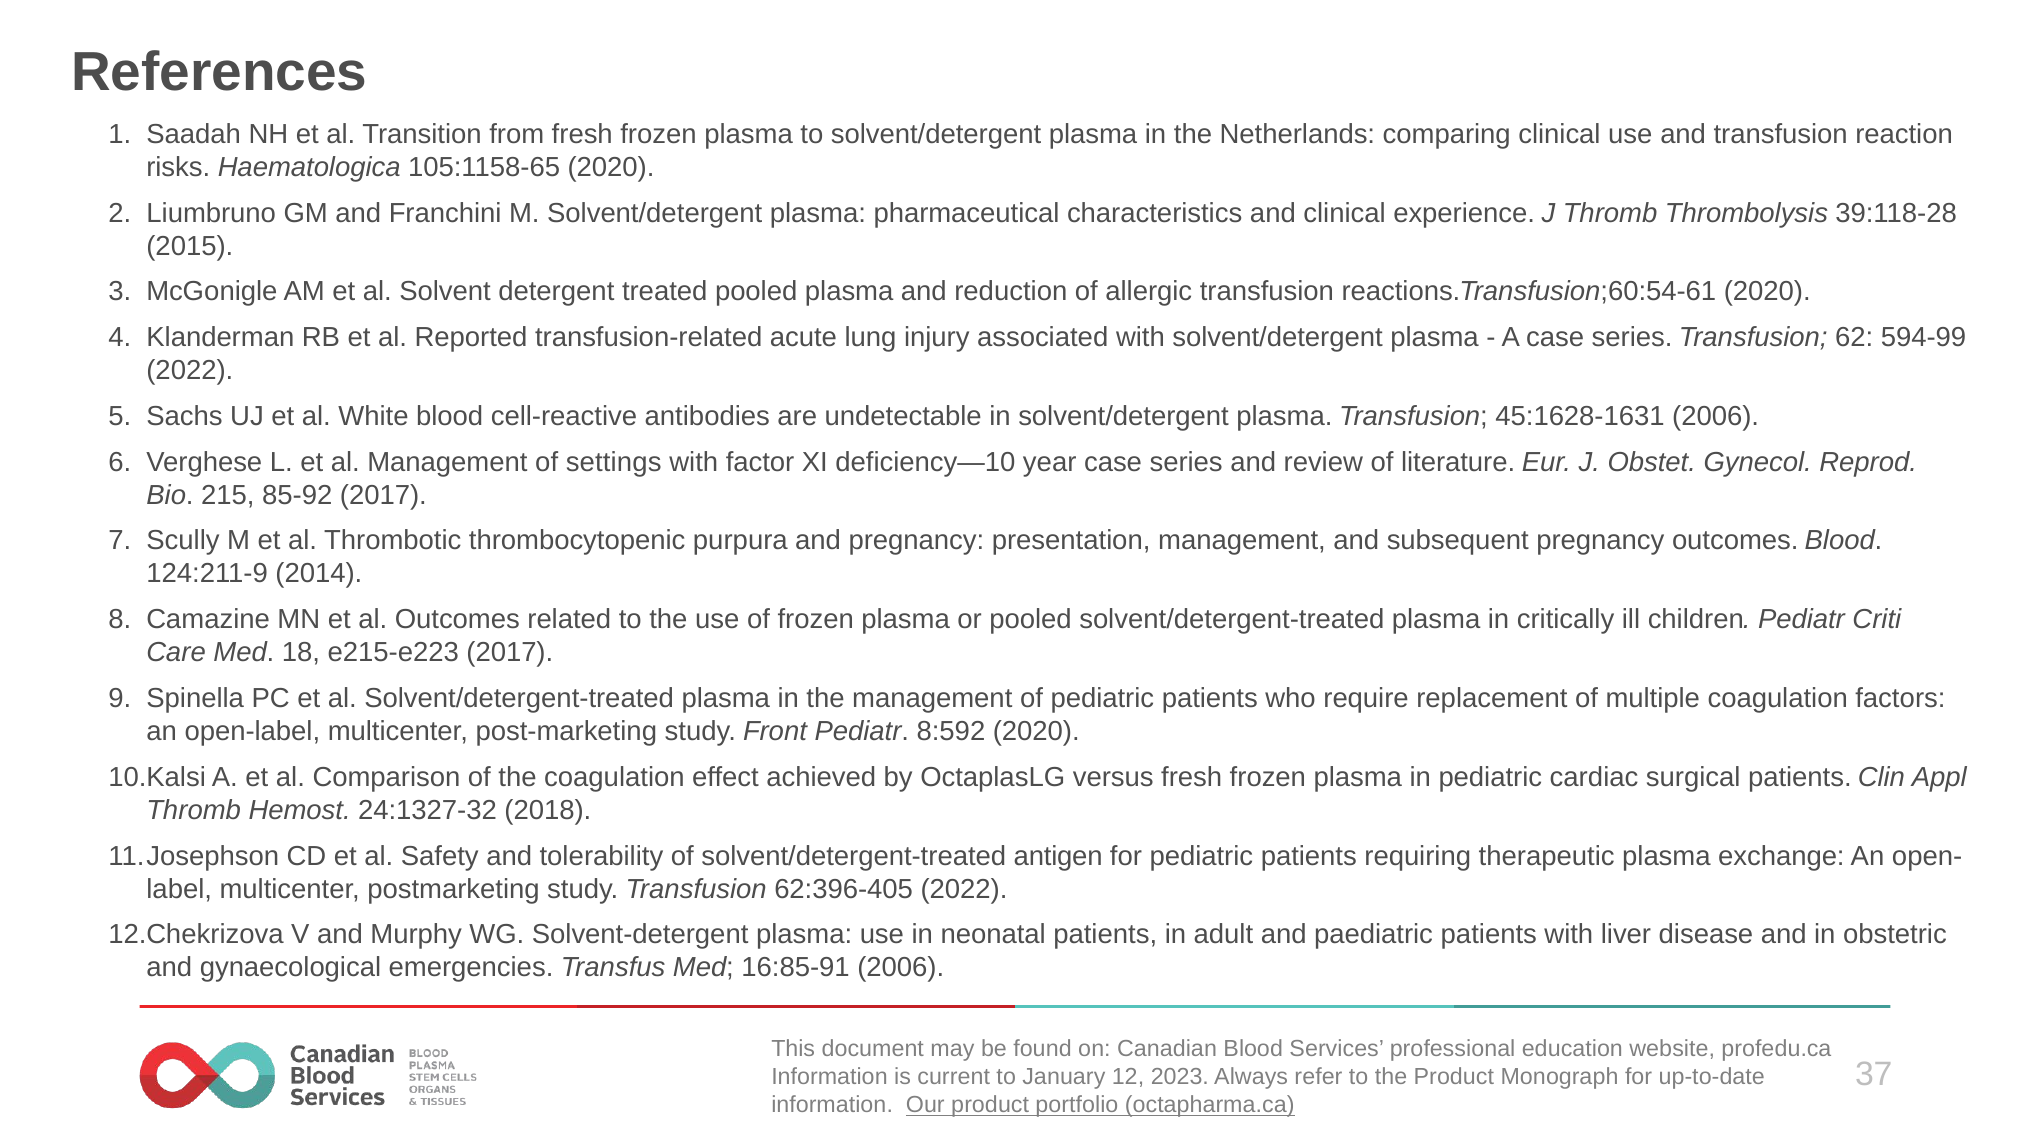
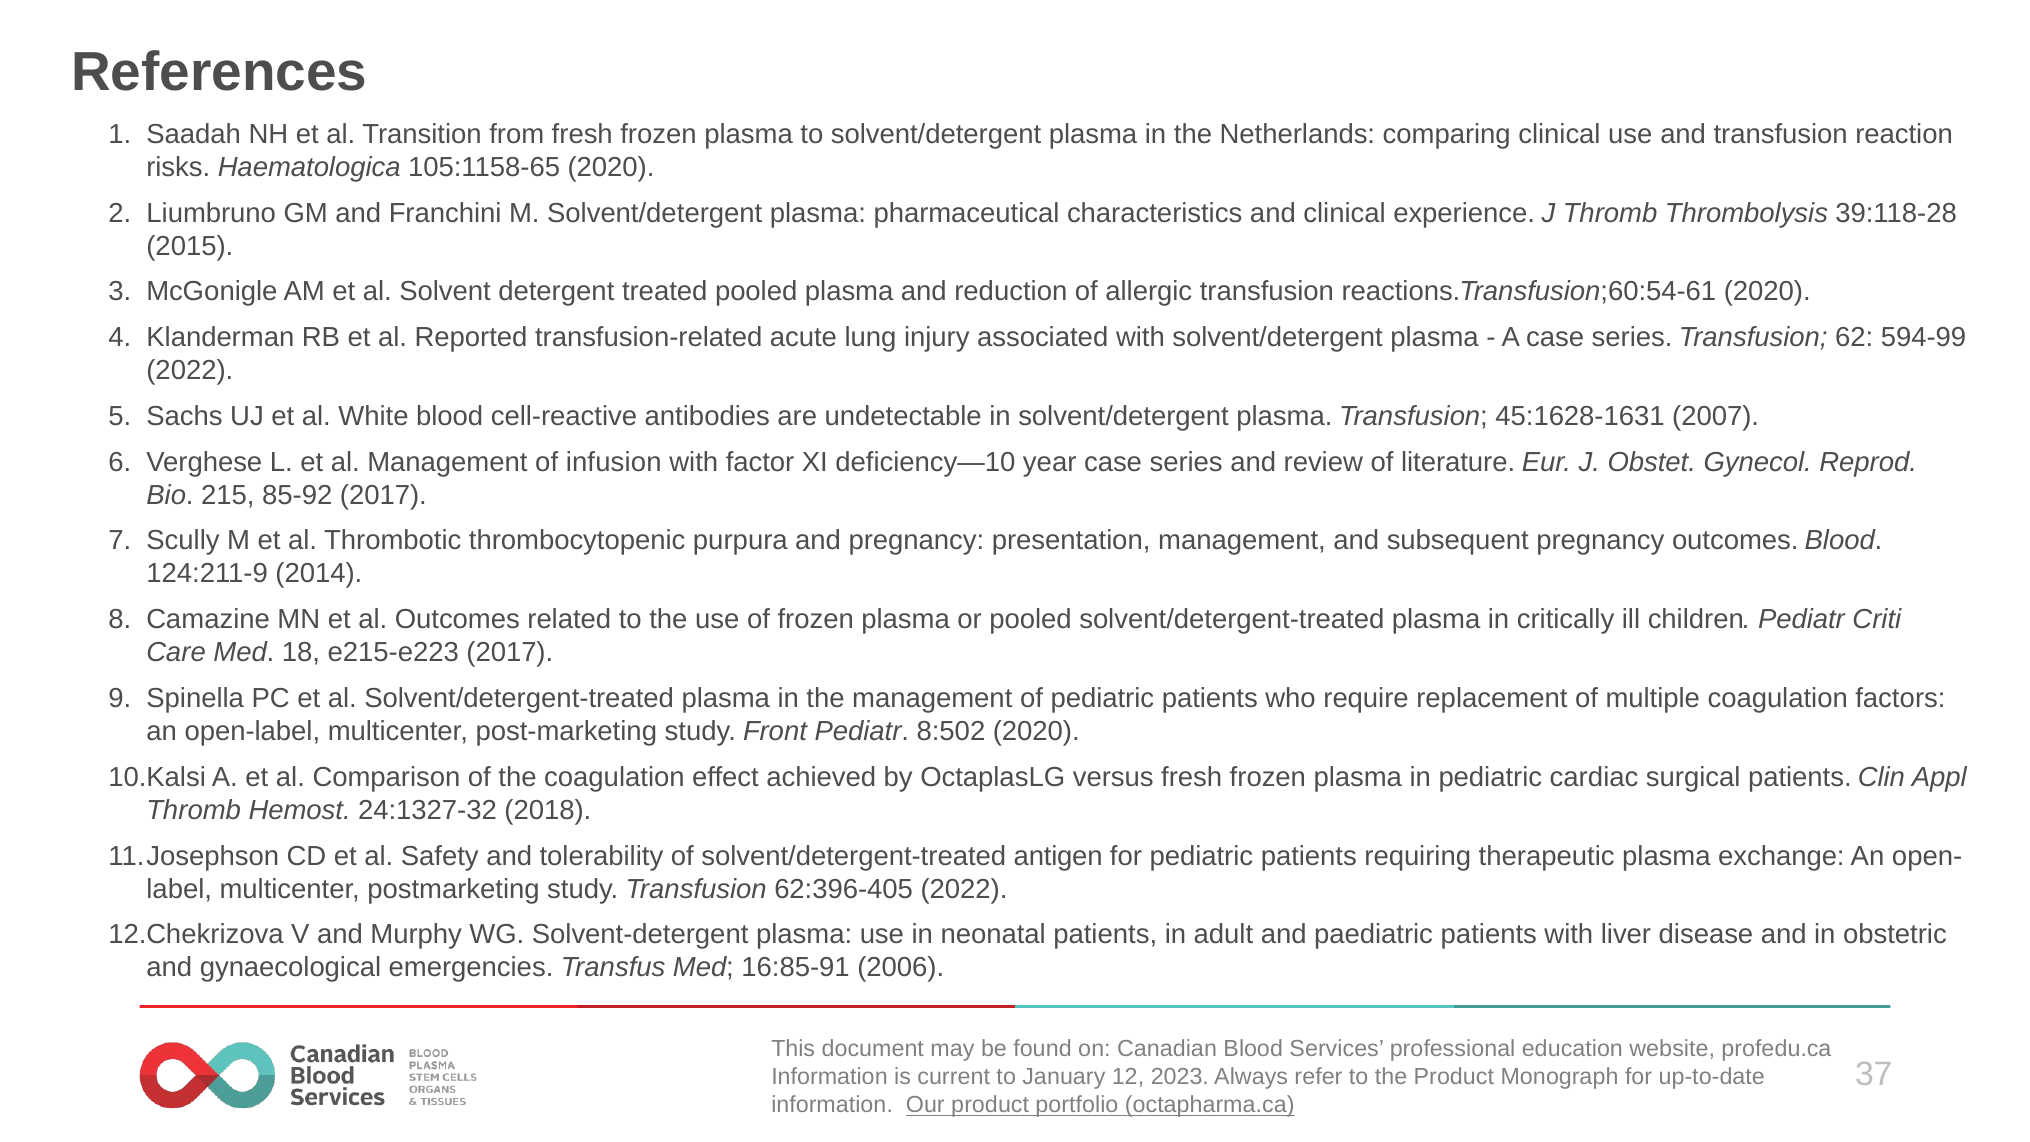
45:1628-1631 2006: 2006 -> 2007 (1716, 416)
settings: settings -> infusion (614, 462)
8:592: 8:592 -> 8:502 (951, 731)
